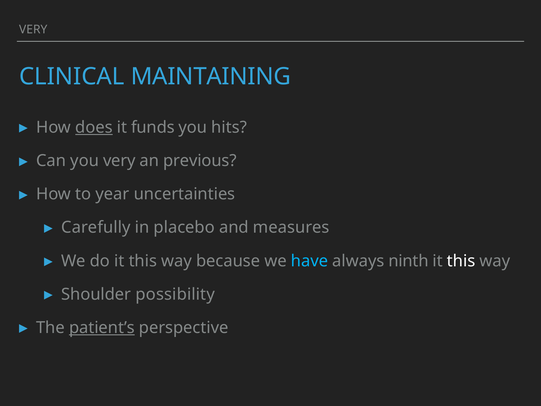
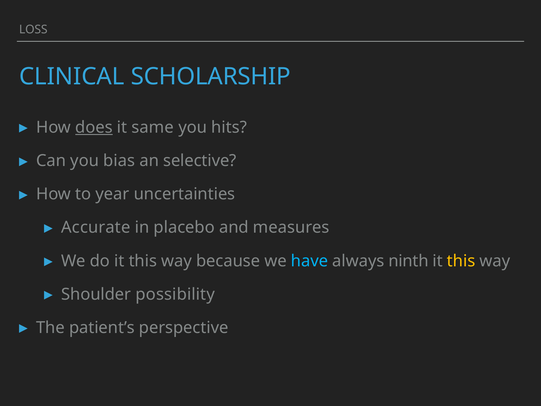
VERY: VERY -> LOSS (33, 30)
MAINTAINING: MAINTAINING -> SCHOLARSHIP (211, 77)
funds: funds -> same (153, 127)
you very: very -> bias (119, 161)
previous: previous -> selective (200, 161)
Carefully: Carefully -> Accurate (96, 227)
this colour: white -> yellow (461, 261)
patient’s underline: present -> none (102, 327)
